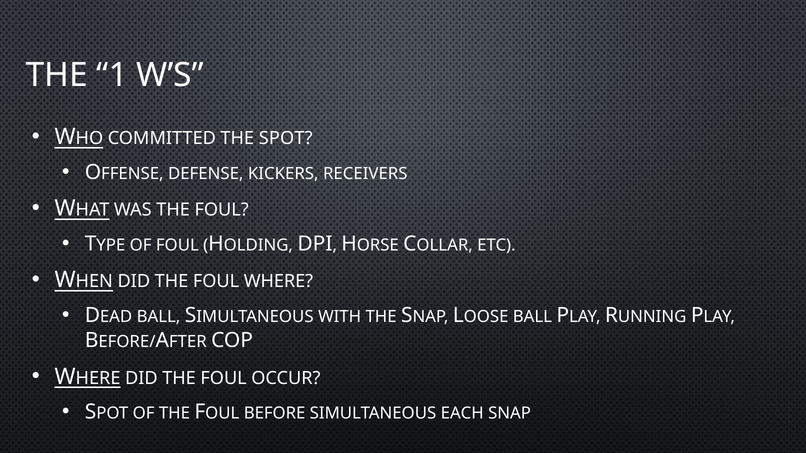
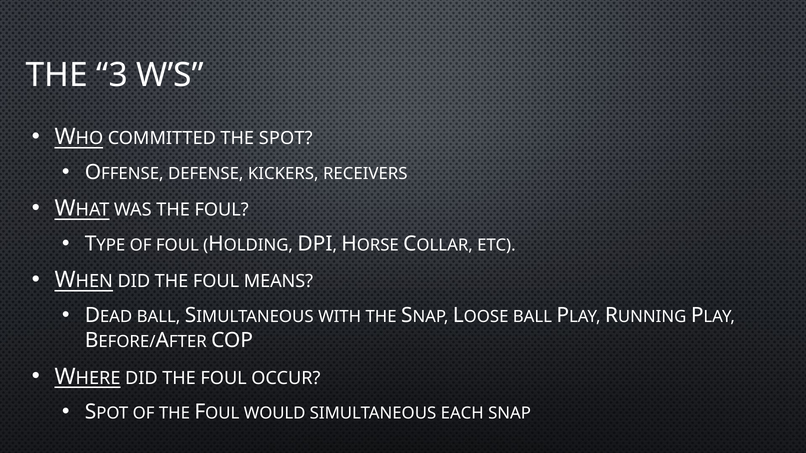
1: 1 -> 3 (112, 75)
WHERE: WHERE -> MEANS (278, 282)
BEFORE: BEFORE -> WOULD (275, 414)
